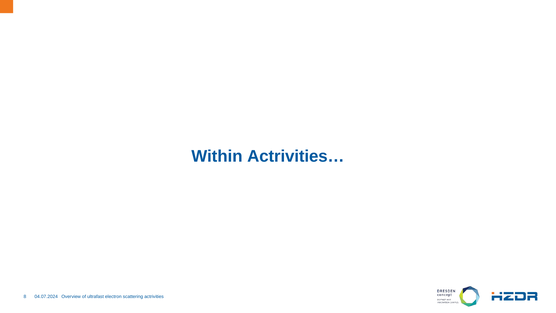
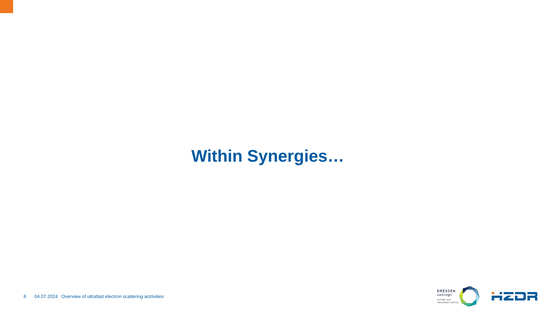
Actrivities…: Actrivities… -> Synergies… (296, 156)
